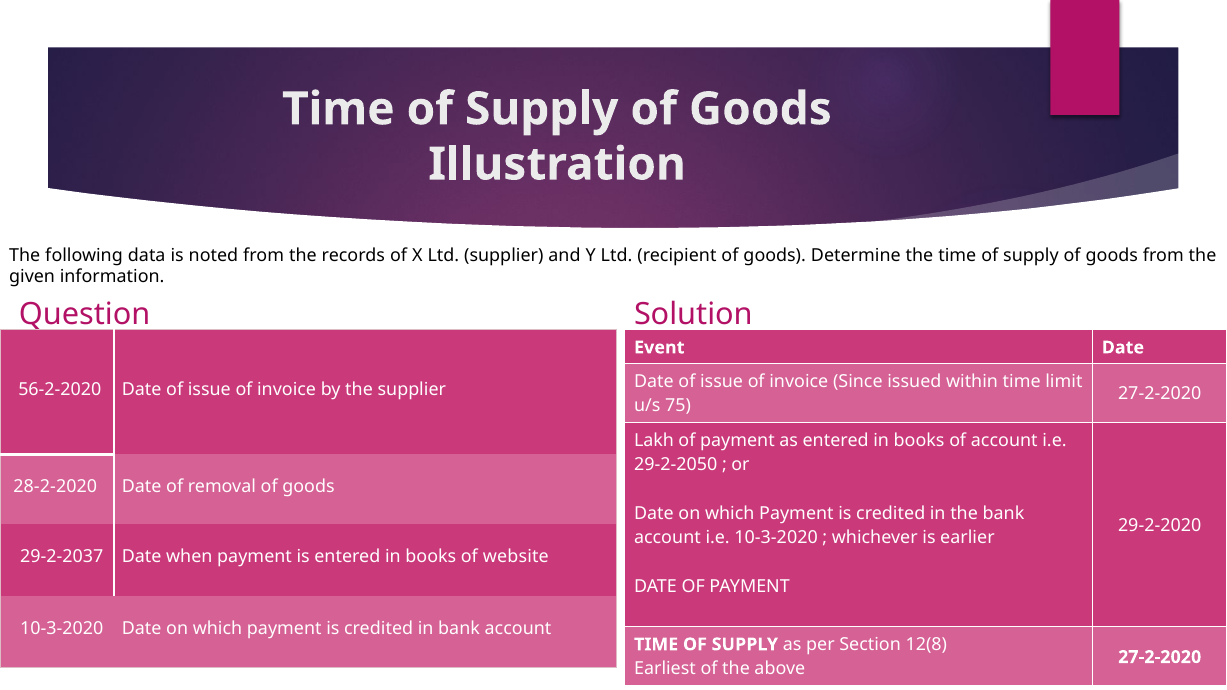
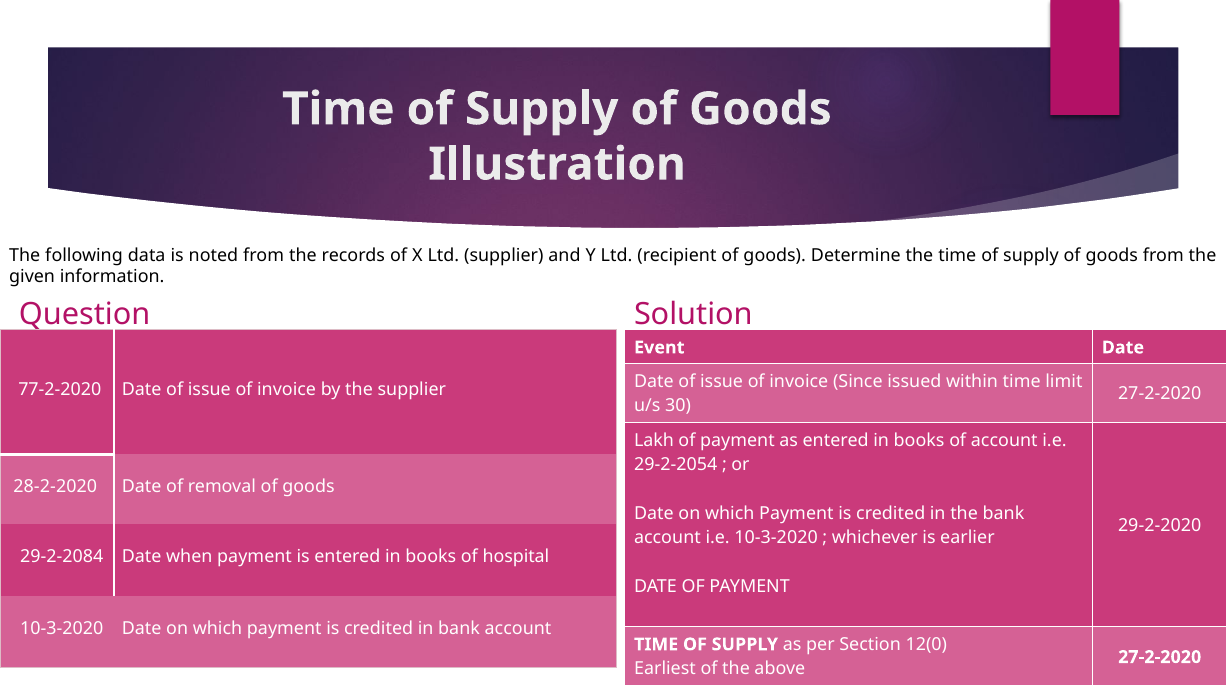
56-2-2020: 56-2-2020 -> 77-2-2020 (60, 389)
75: 75 -> 30 (678, 406)
29-2-2050: 29-2-2050 -> 29-2-2054 (676, 465)
29-2-2037: 29-2-2037 -> 29-2-2084 (62, 557)
website: website -> hospital (516, 557)
12(8: 12(8 -> 12(0 (926, 645)
